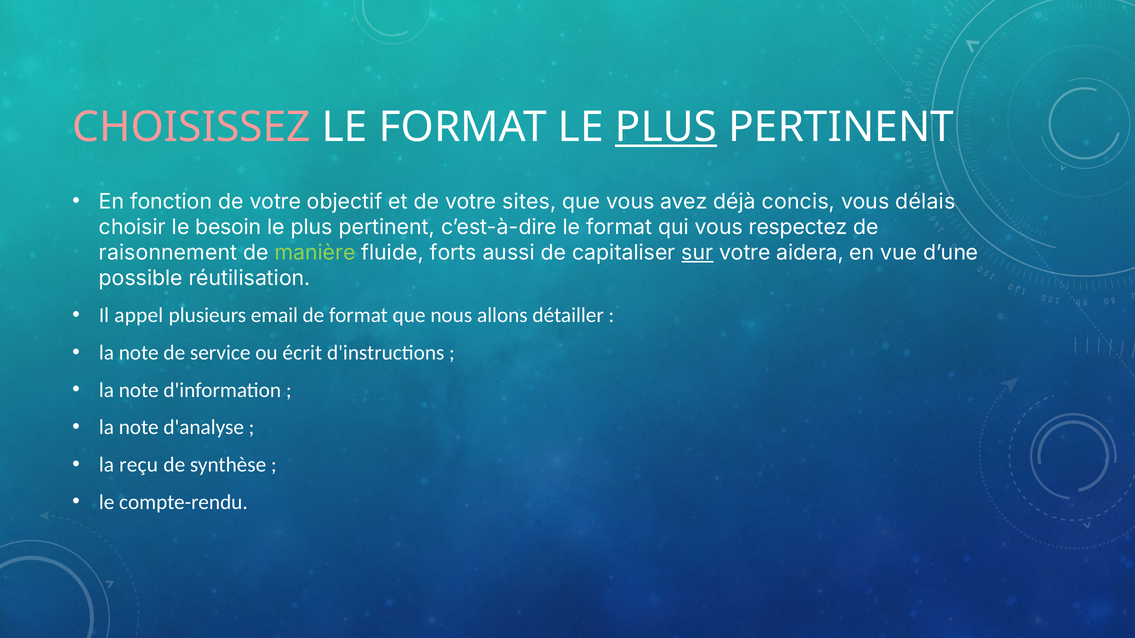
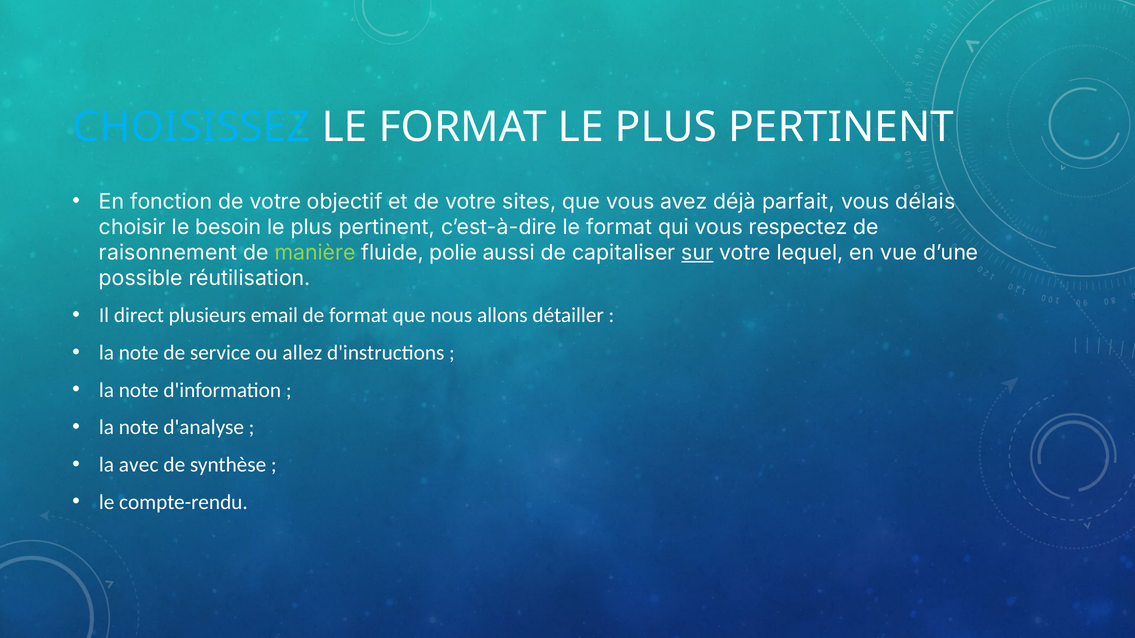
CHOISISSEZ colour: pink -> light blue (192, 127)
PLUS underline: present -> none (666, 127)
concis: concis -> parfait (798, 202)
forts: forts -> polie (453, 253)
aidera: aidera -> lequel (810, 253)
appel: appel -> direct (139, 316)
écrit: écrit -> allez (302, 353)
reçu: reçu -> avec (139, 465)
